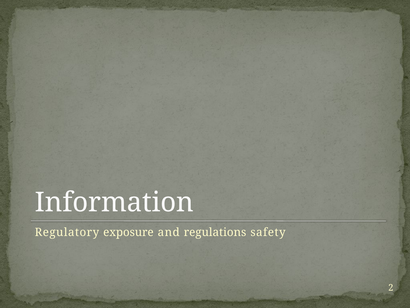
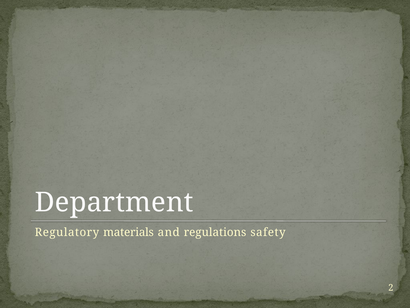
Information: Information -> Department (114, 202)
exposure: exposure -> materials (129, 232)
